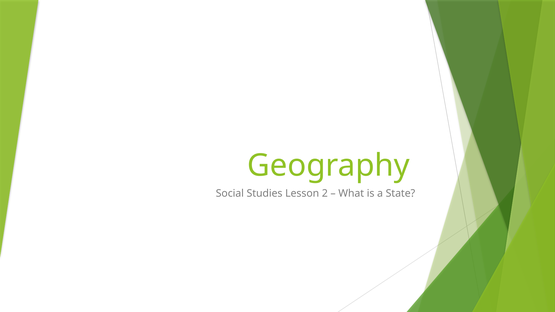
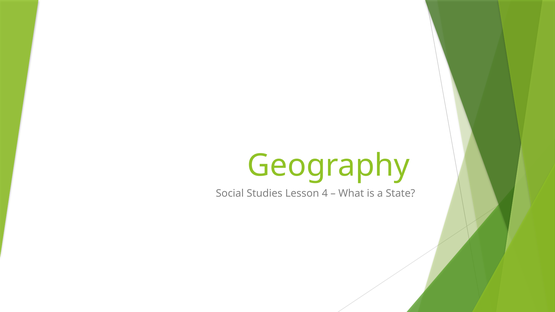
2: 2 -> 4 (325, 193)
